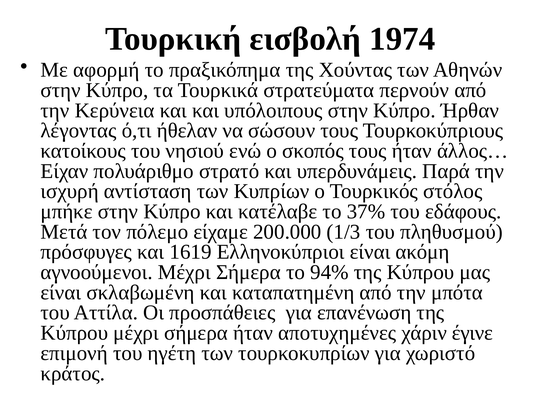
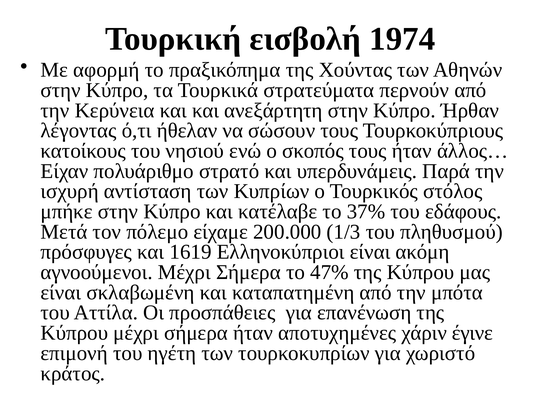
υπόλοιπους: υπόλοιπους -> ανεξάρτητη (273, 110)
94%: 94% -> 47% (329, 272)
